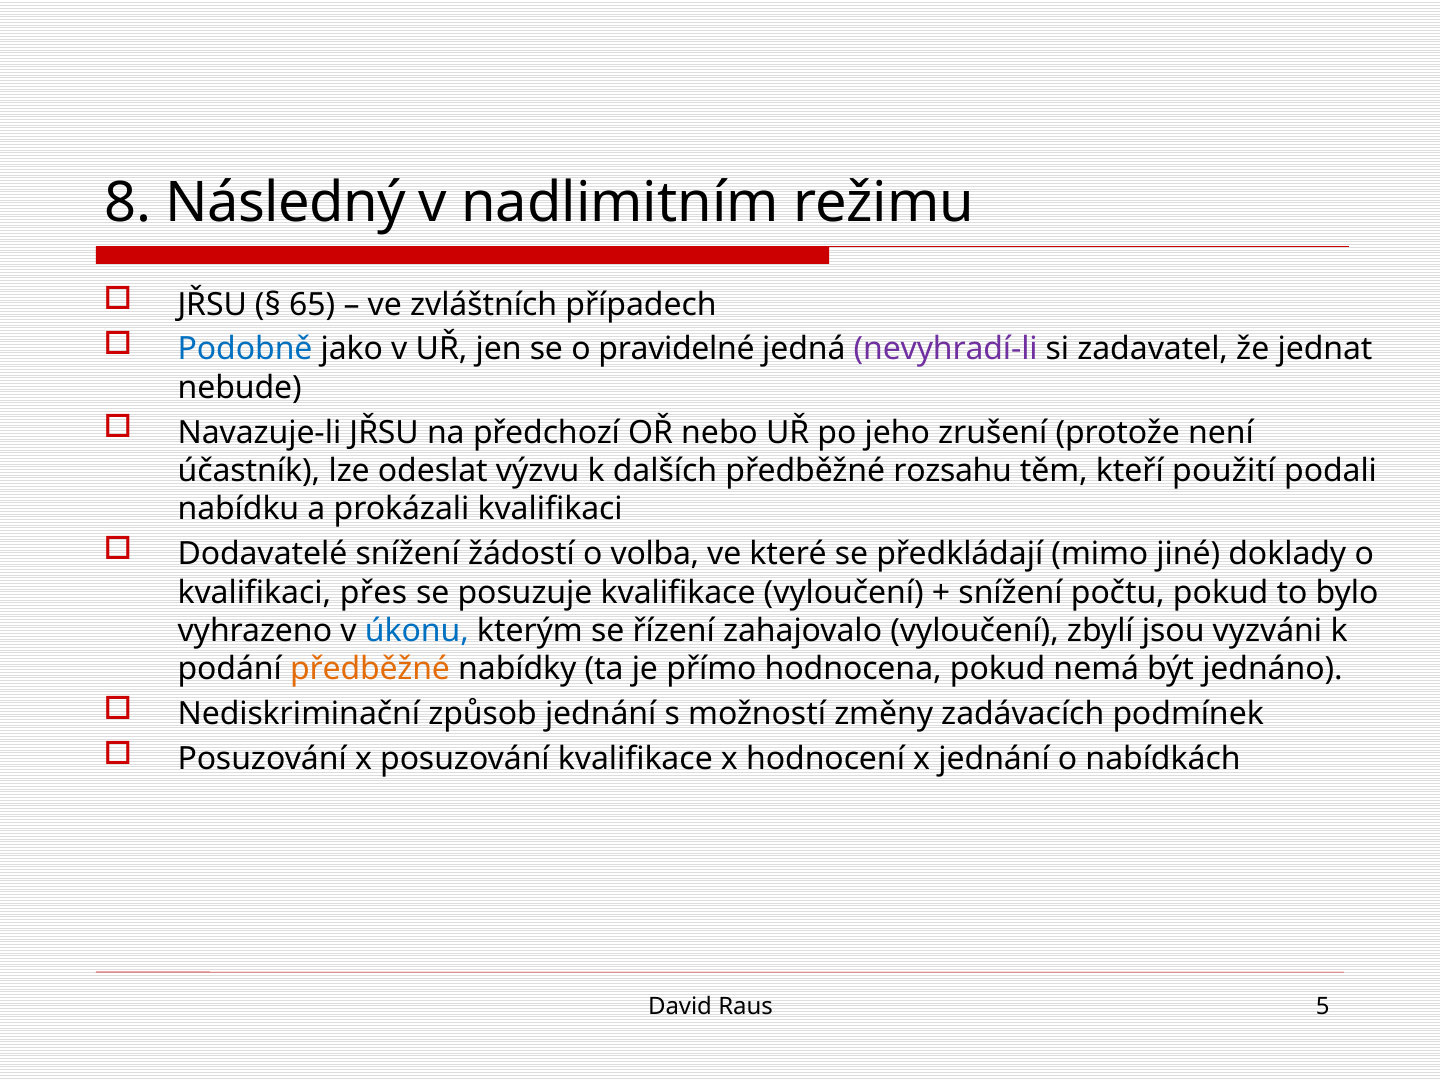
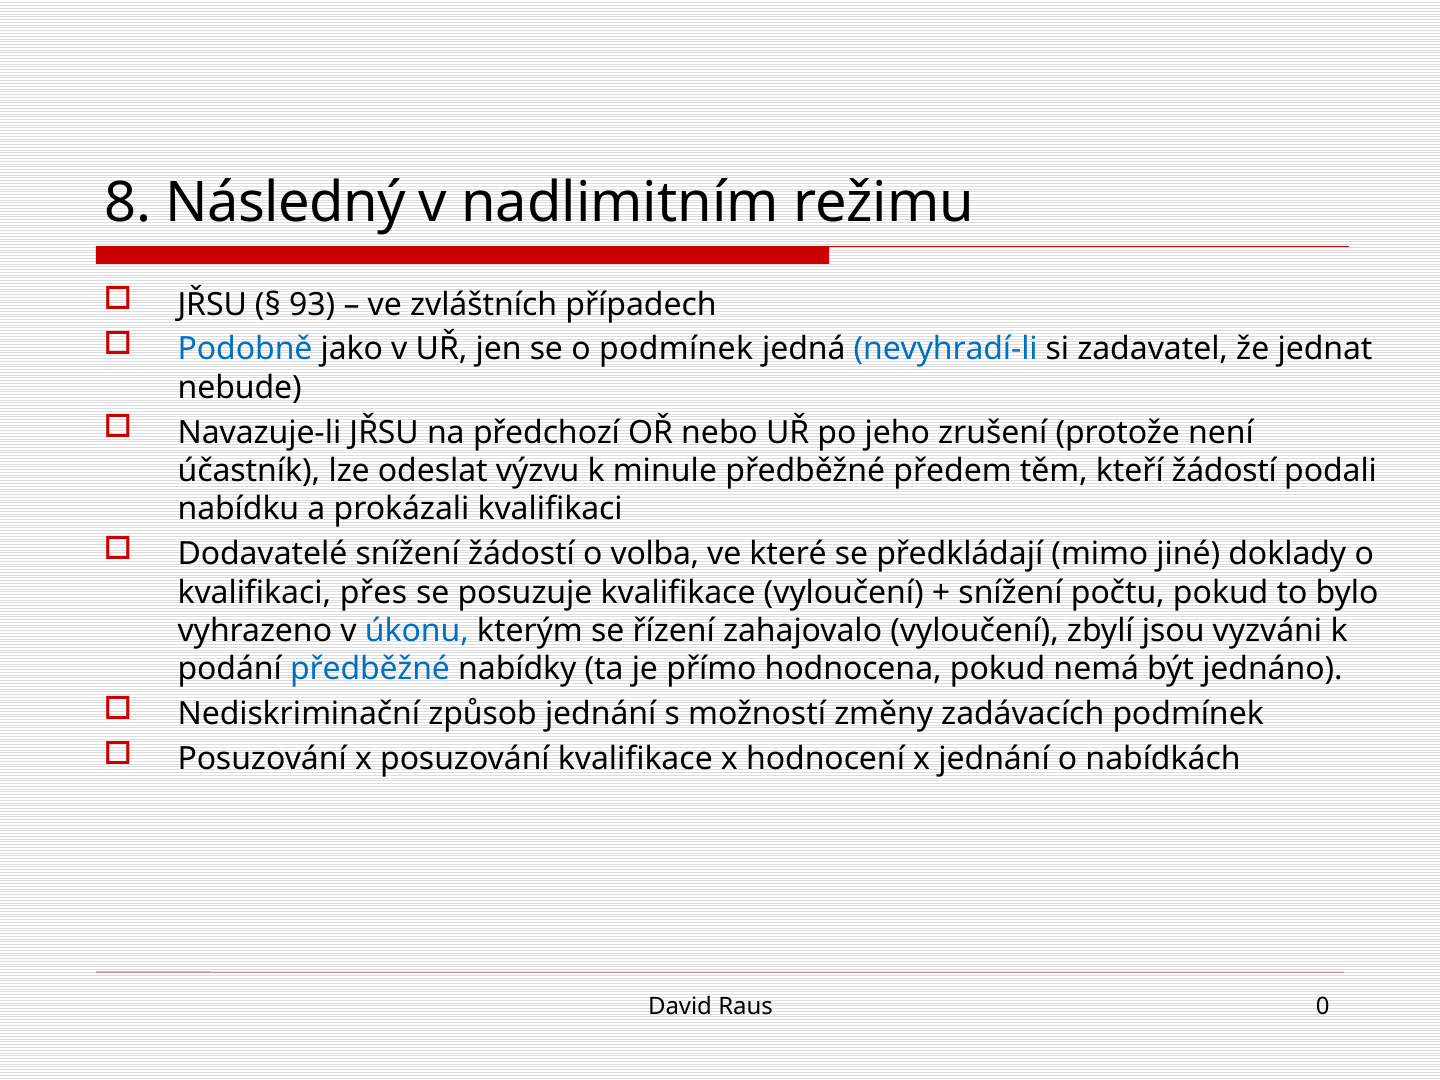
65: 65 -> 93 (312, 305)
o pravidelné: pravidelné -> podmínek (676, 349)
nevyhradí-li colour: purple -> blue (946, 349)
dalších: dalších -> minule (665, 471)
rozsahu: rozsahu -> předem (953, 471)
kteří použití: použití -> žádostí (1224, 471)
předběžné colour: orange -> blue (370, 669)
5: 5 -> 0 (1323, 1007)
